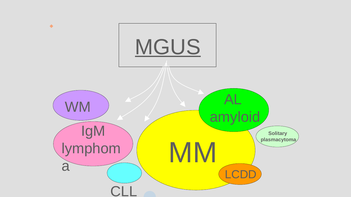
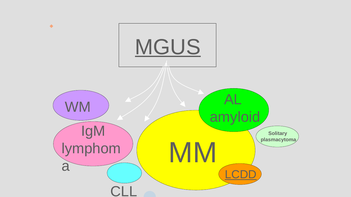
LCDD underline: none -> present (241, 175)
